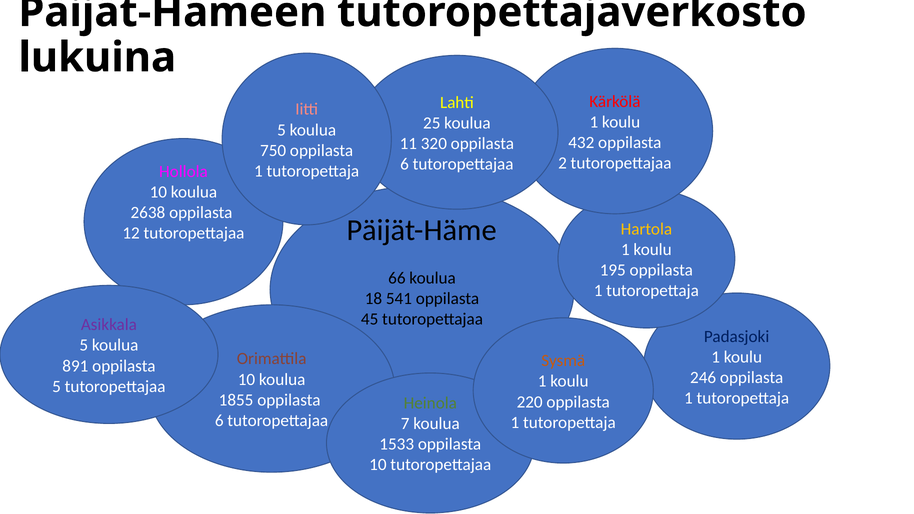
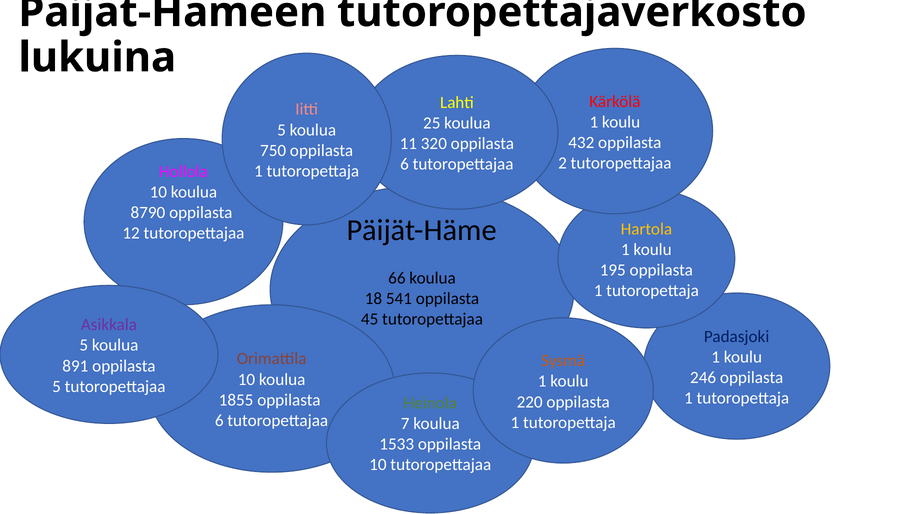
2638: 2638 -> 8790 (148, 213)
